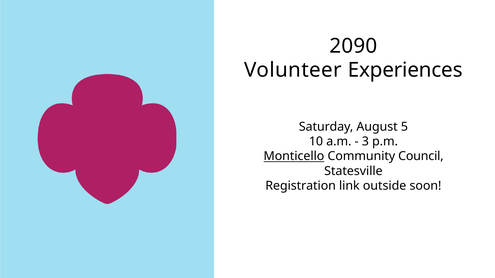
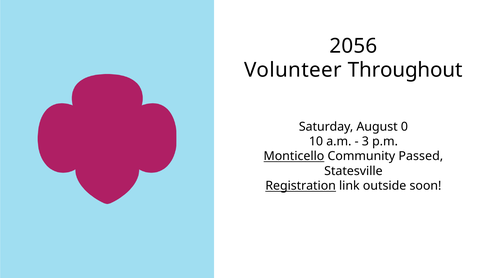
2090: 2090 -> 2056 (353, 46)
Experiences: Experiences -> Throughout (405, 70)
5: 5 -> 0 (404, 127)
Council: Council -> Passed (421, 156)
Registration underline: none -> present (301, 186)
